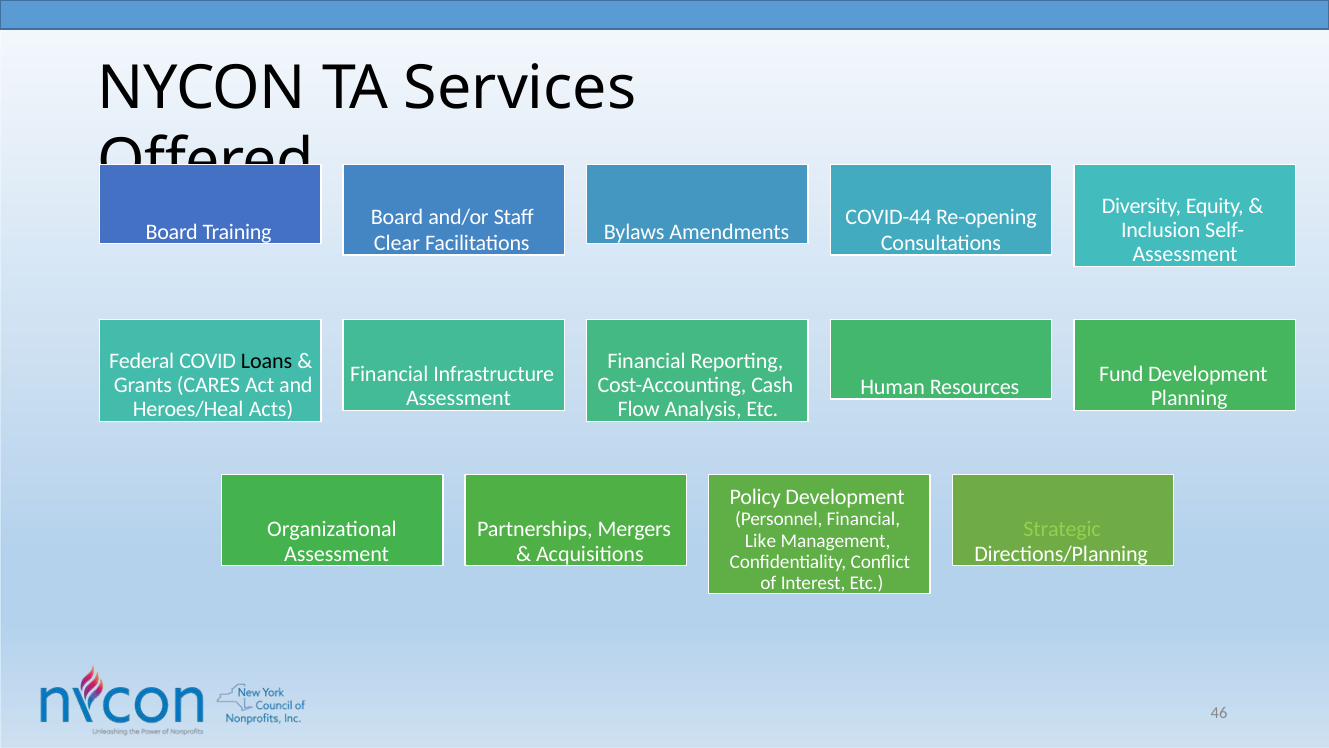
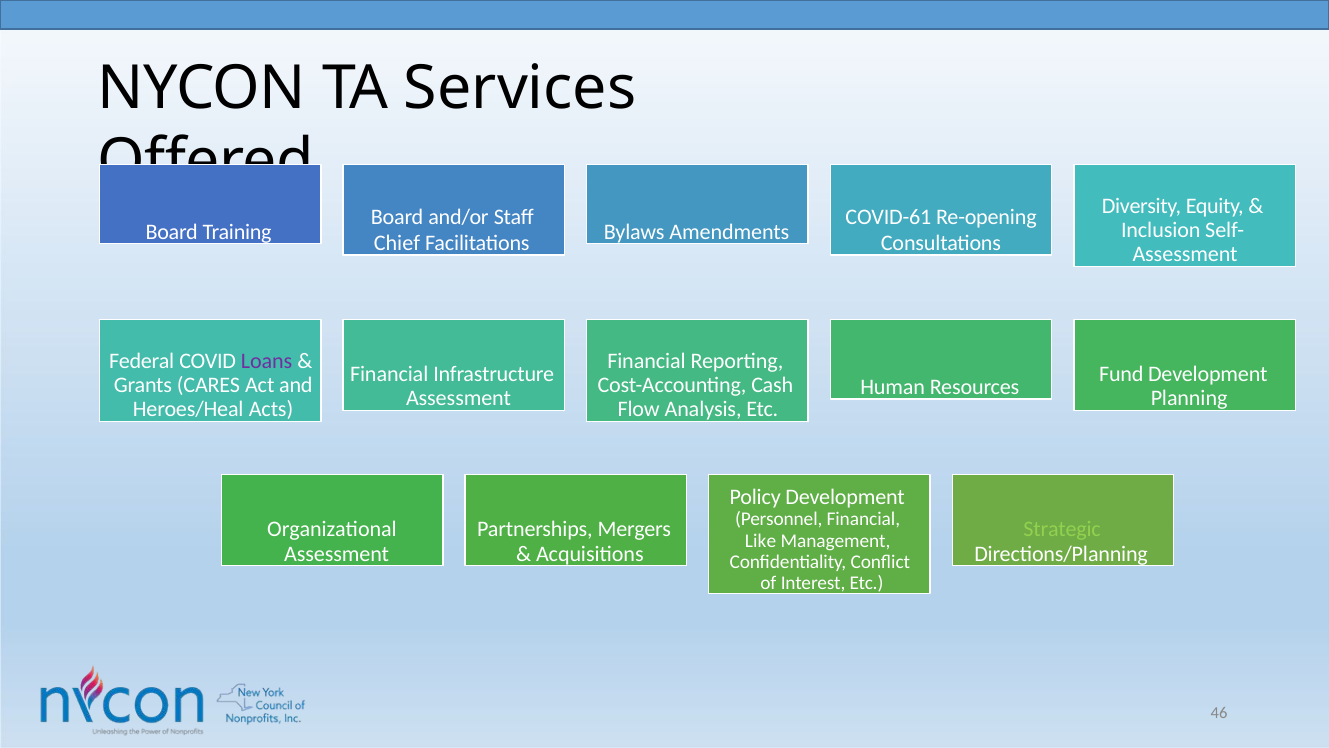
COVID-44: COVID-44 -> COVID-61 (888, 218)
Clear: Clear -> Chief (397, 243)
Loans colour: black -> purple (267, 361)
